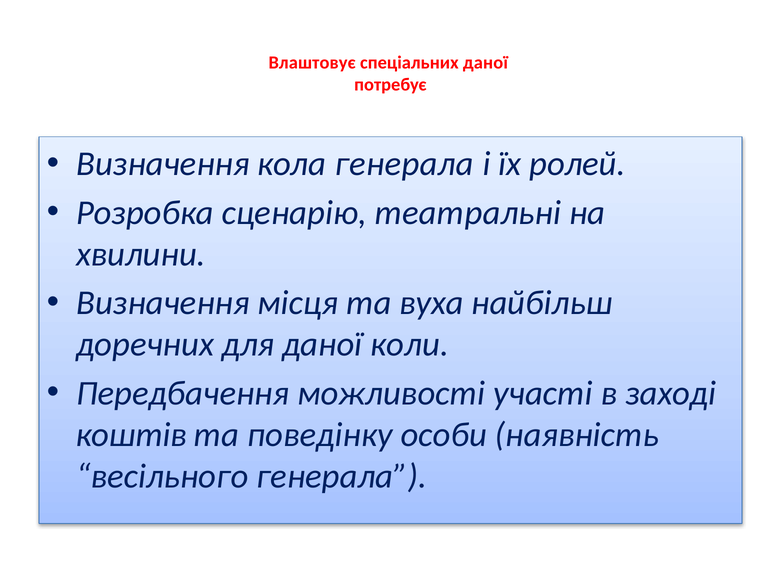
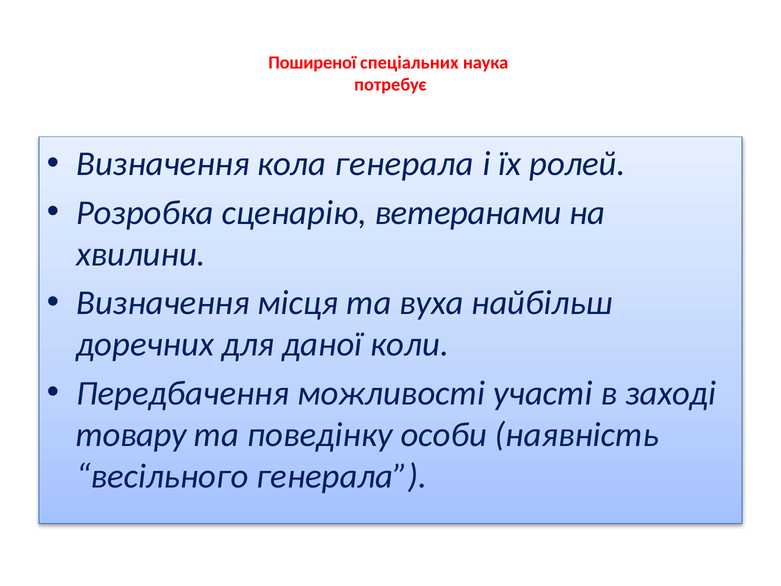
Влаштовує: Влаштовує -> Поширеної (312, 62)
спеціальних даної: даної -> наука (486, 62)
театральні: театральні -> ветеранами (468, 212)
коштів: коштів -> товару (131, 435)
